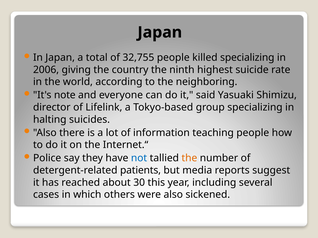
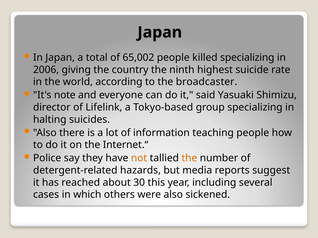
32,755: 32,755 -> 65,002 (138, 58)
neighboring: neighboring -> broadcaster (207, 82)
not colour: blue -> orange (139, 158)
patients: patients -> hazards (140, 171)
